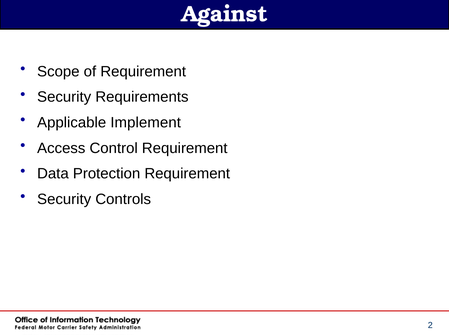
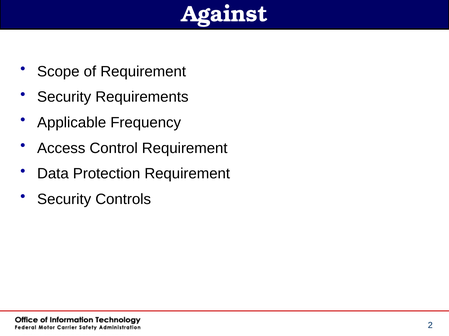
Implement: Implement -> Frequency (146, 123)
